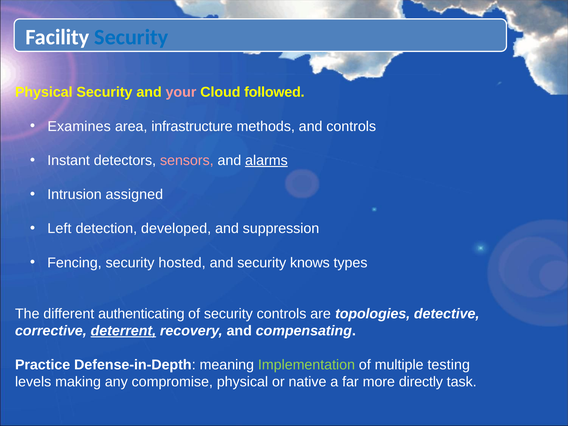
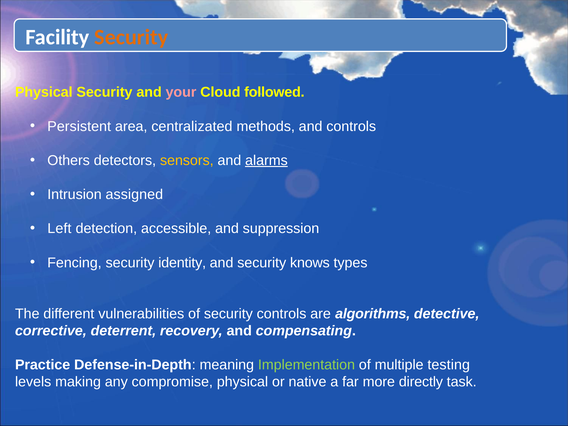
Security colour: blue -> orange (131, 37)
Examines: Examines -> Persistent (79, 126)
infrastructure: infrastructure -> centralizated (192, 126)
Instant: Instant -> Others (69, 160)
sensors colour: pink -> yellow (187, 160)
developed: developed -> accessible (176, 229)
hosted: hosted -> identity (182, 263)
authenticating: authenticating -> vulnerabilities (141, 314)
topologies: topologies -> algorithms (373, 314)
deterrent underline: present -> none (123, 331)
